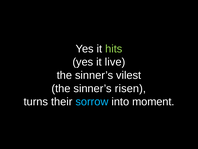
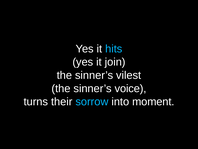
hits colour: light green -> light blue (114, 49)
live: live -> join (115, 62)
risen: risen -> voice (131, 88)
